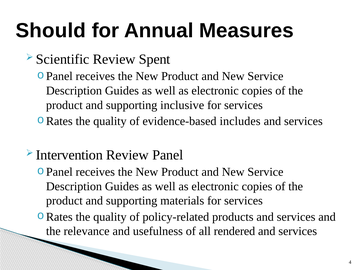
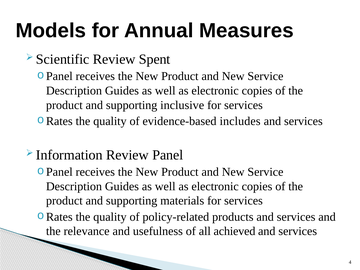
Should: Should -> Models (51, 31)
Intervention: Intervention -> Information (69, 155)
rendered: rendered -> achieved (234, 231)
